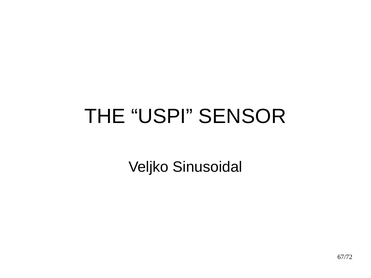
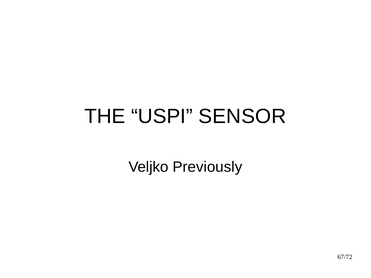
Sinusoidal: Sinusoidal -> Previously (207, 167)
